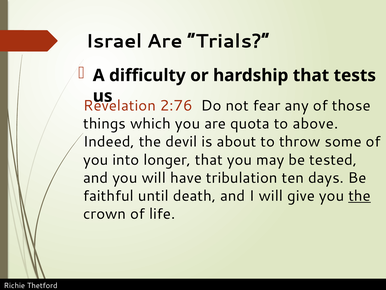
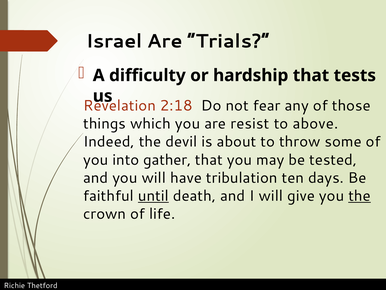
2:76: 2:76 -> 2:18 (176, 105)
quota: quota -> resist (250, 124)
longer: longer -> gather (167, 160)
until underline: none -> present (153, 196)
